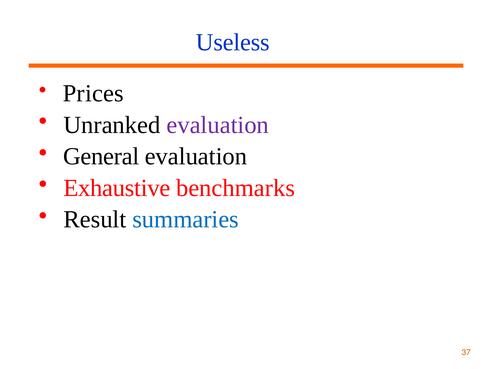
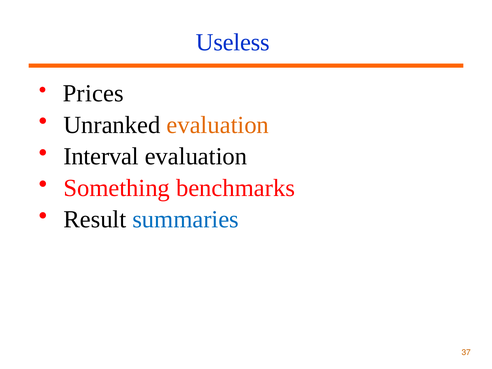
evaluation colour: purple -> orange (218, 125)
General: General -> Interval (101, 156)
Exhaustive: Exhaustive -> Something (117, 188)
